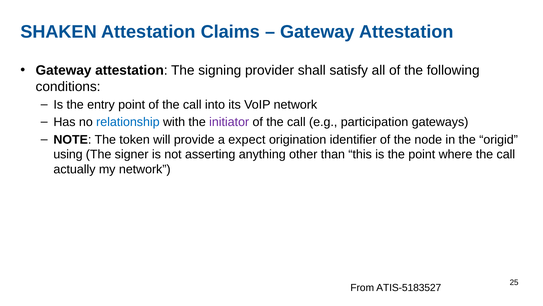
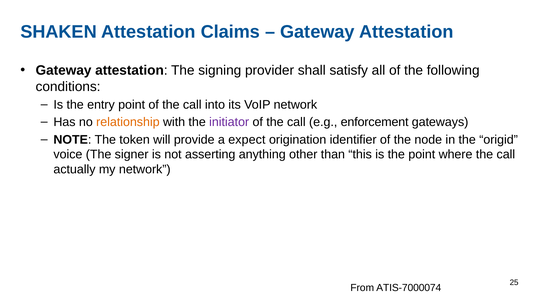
relationship colour: blue -> orange (128, 122)
participation: participation -> enforcement (375, 122)
using: using -> voice (68, 154)
ATIS-5183527: ATIS-5183527 -> ATIS-7000074 (409, 287)
